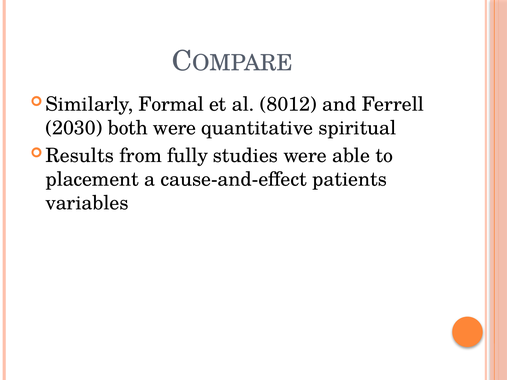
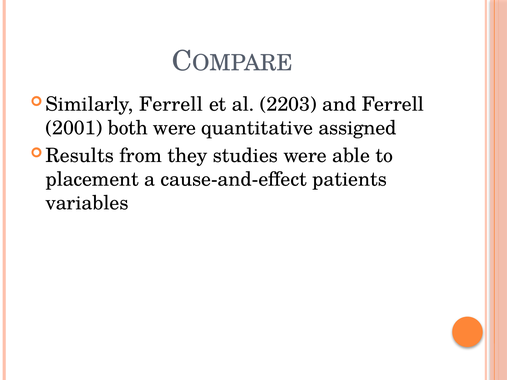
Formal: Formal -> Ferrell (171, 104)
8012: 8012 -> 2203 (288, 104)
2030: 2030 -> 2001 (74, 128)
spiritual: spiritual -> assigned (357, 128)
fully: fully -> they (188, 156)
